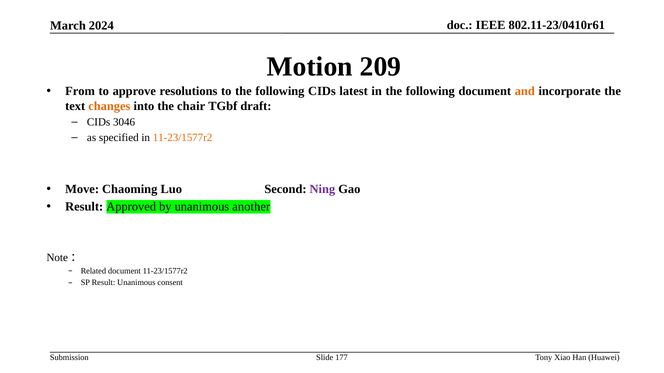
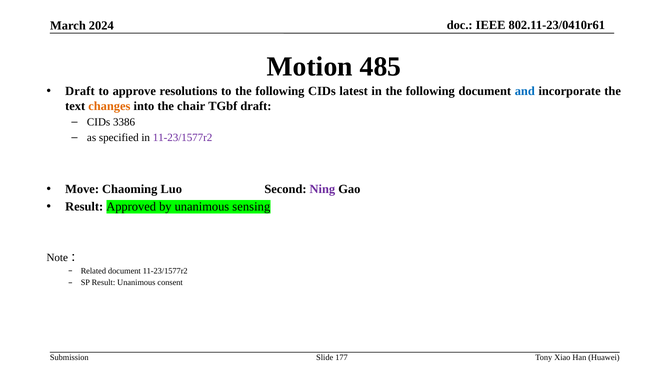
209: 209 -> 485 (380, 67)
From: From -> Draft (80, 91)
and colour: orange -> blue (525, 91)
3046: 3046 -> 3386 (124, 123)
11-23/1577r2 colour: orange -> purple (183, 138)
another: another -> sensing (251, 207)
